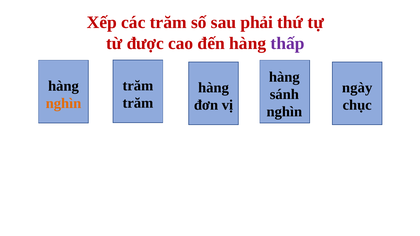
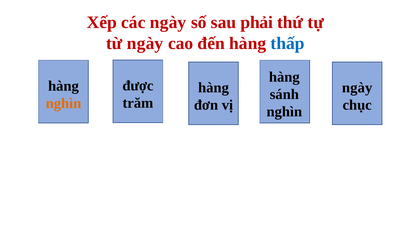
các trăm: trăm -> ngày (168, 22)
từ được: được -> ngày (145, 43)
thấp colour: purple -> blue (288, 43)
trăm: trăm -> được (138, 86)
